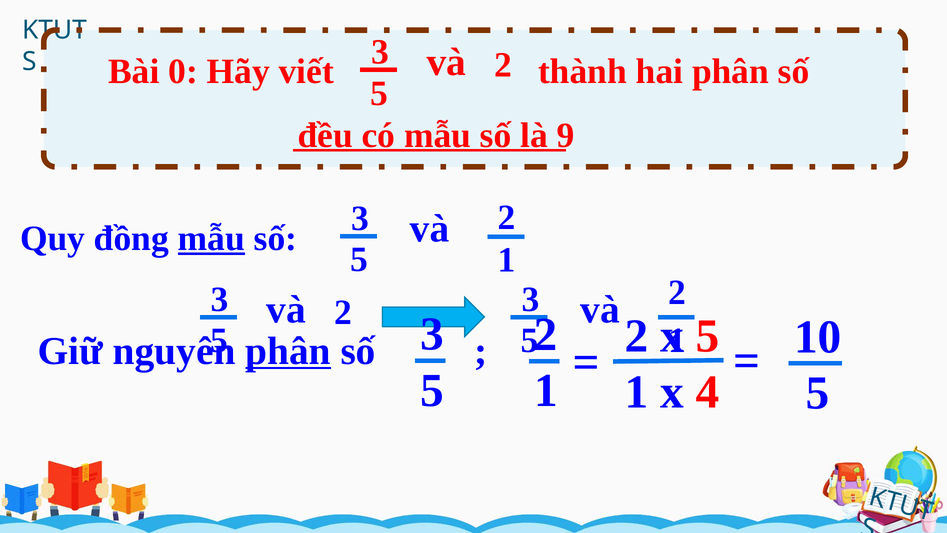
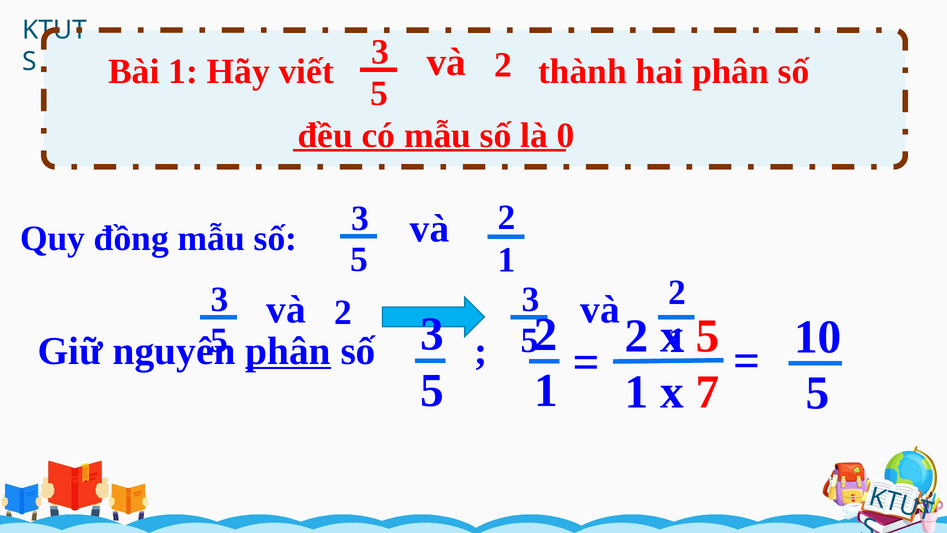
Bài 0: 0 -> 1 (183, 71)
9: 9 -> 0 (566, 135)
mẫu underline: present -> none (211, 238)
4: 4 -> 7 (708, 392)
